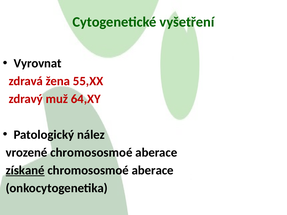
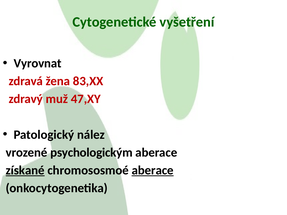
55,XX: 55,XX -> 83,XX (88, 81)
64,XY: 64,XY -> 47,XY (86, 99)
vrozené chromososmoé: chromososmoé -> psychologickým (91, 153)
aberace underline: none -> present (153, 171)
